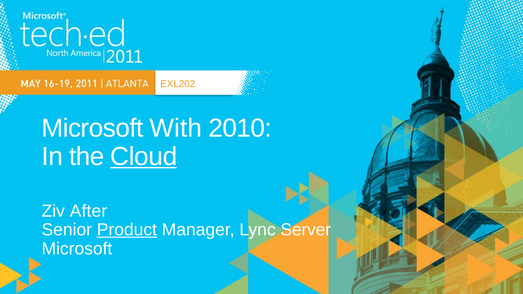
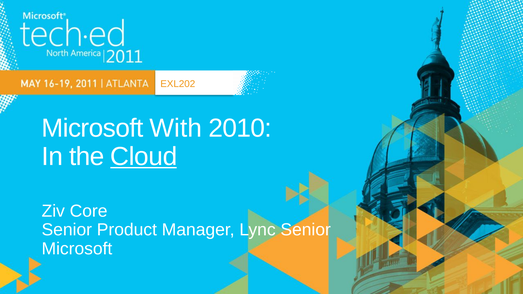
After: After -> Core (89, 211)
Product underline: present -> none (127, 230)
Lync Server: Server -> Senior (306, 230)
